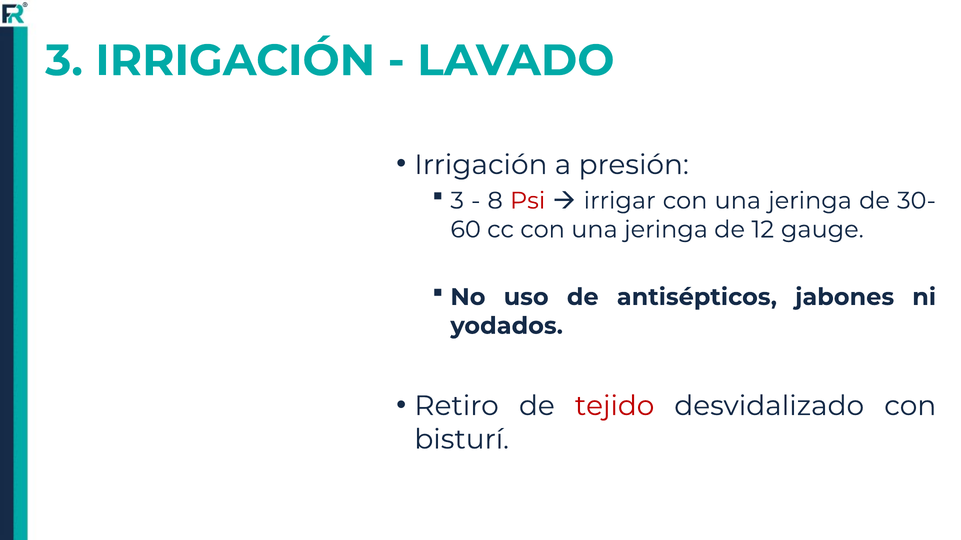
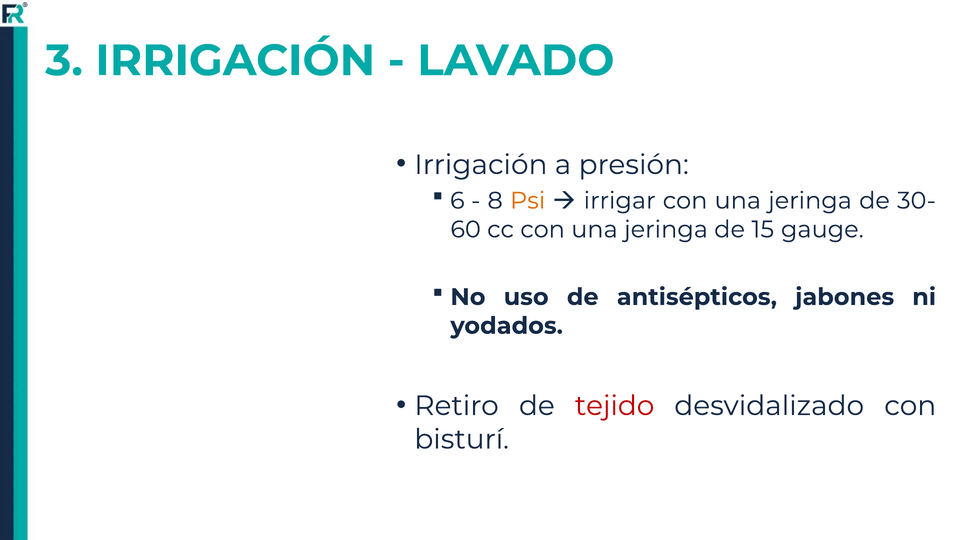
3: 3 -> 6 (457, 201)
Psi colour: red -> orange (528, 201)
12: 12 -> 15 (763, 230)
